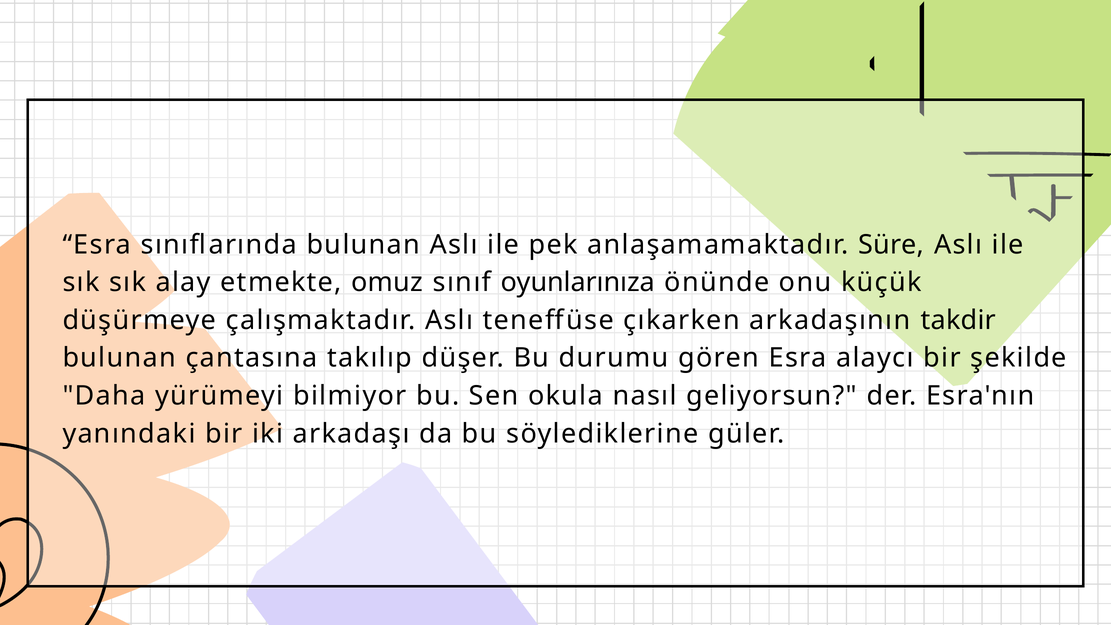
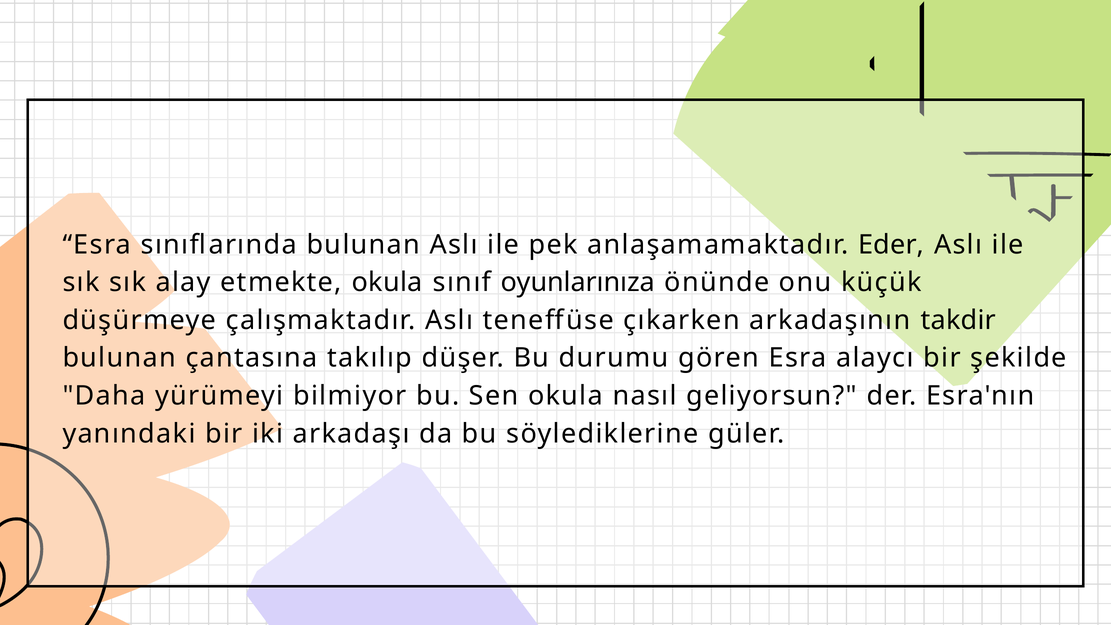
Süre: Süre -> Eder (891, 245)
etmekte omuz: omuz -> okula (387, 282)
